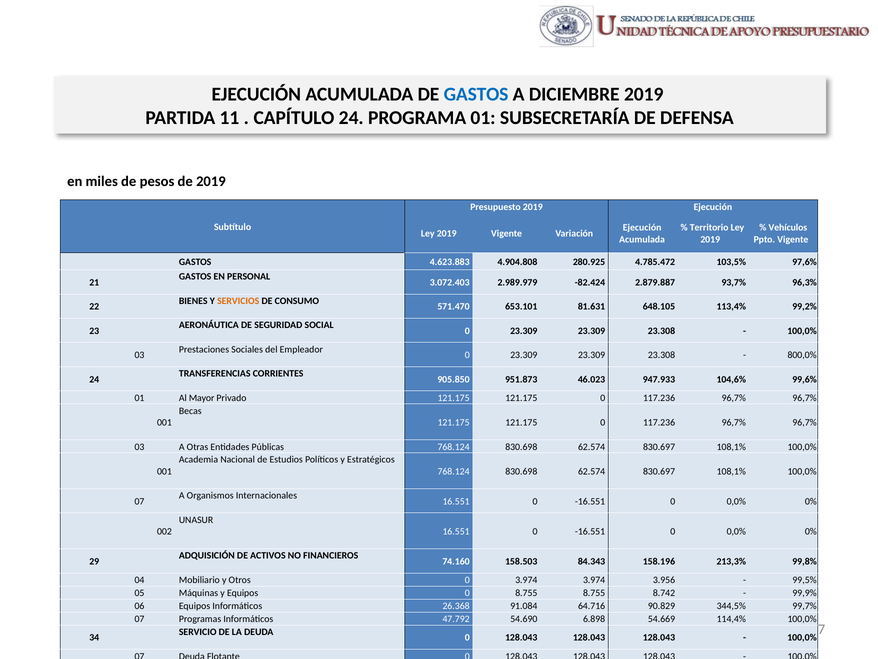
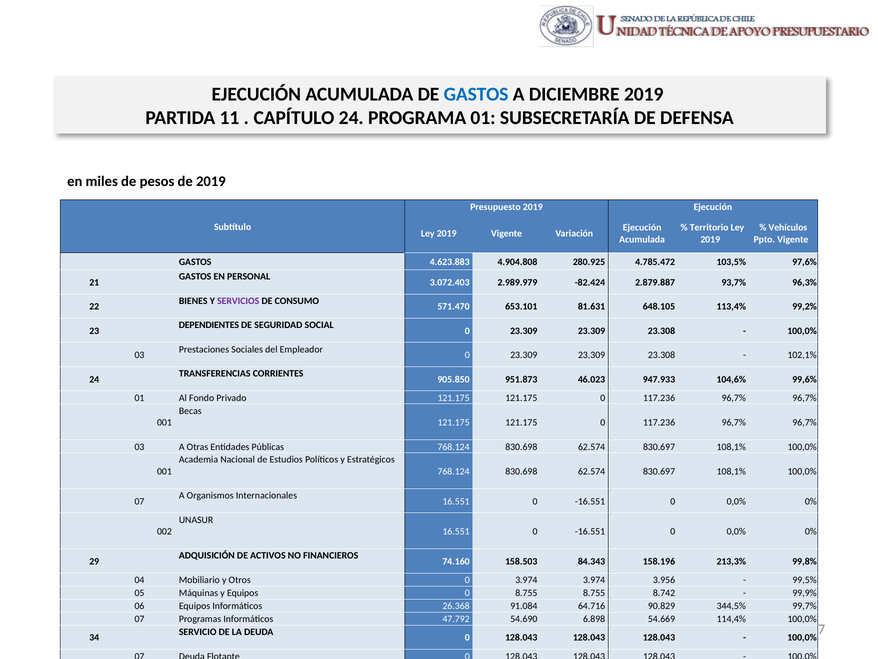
SERVICIOS colour: orange -> purple (238, 301)
AERONÁUTICA: AERONÁUTICA -> DEPENDIENTES (209, 325)
800,0%: 800,0% -> 102,1% (802, 355)
Mayor: Mayor -> Fondo (202, 398)
